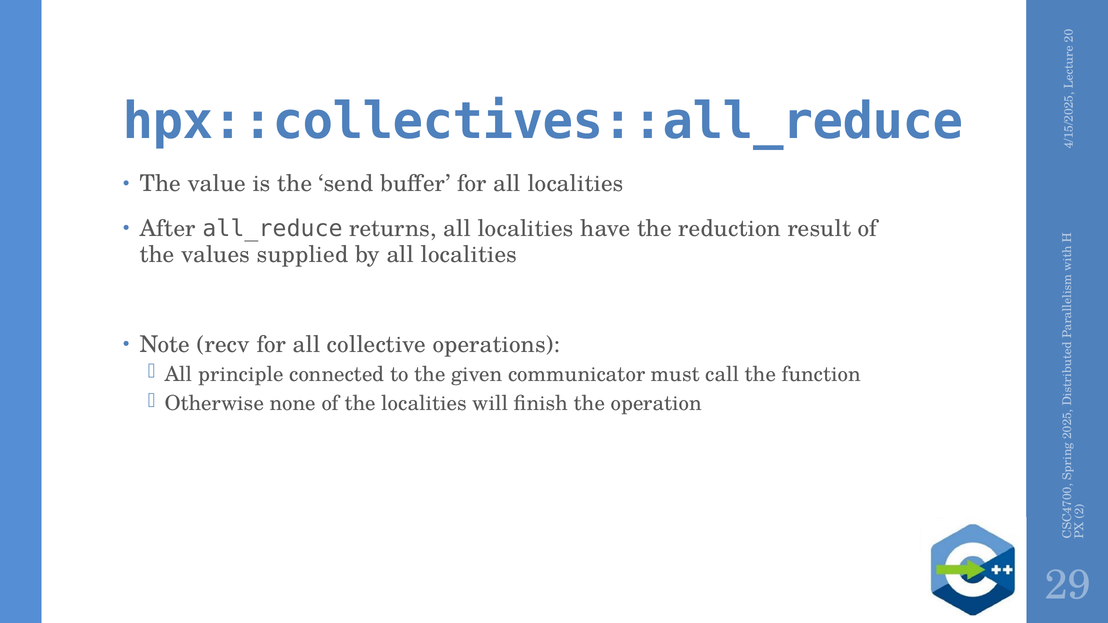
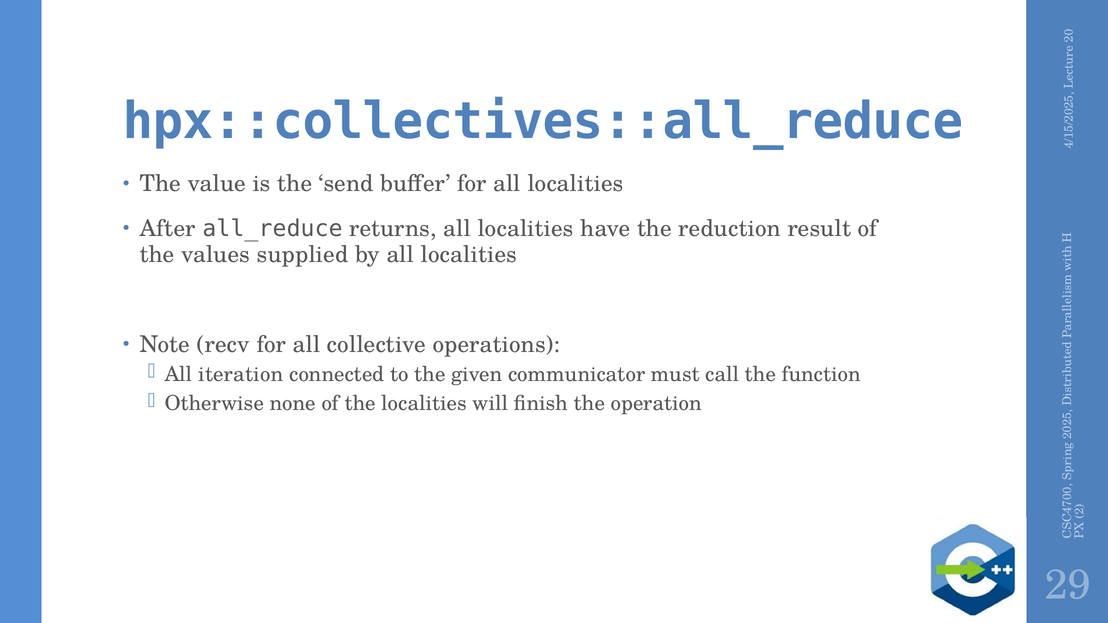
principle: principle -> iteration (241, 374)
